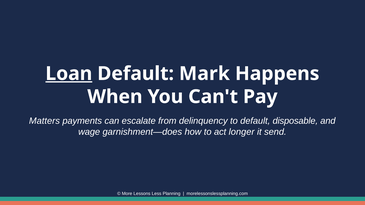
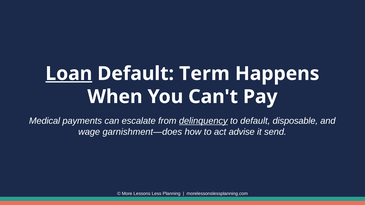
Mark: Mark -> Term (204, 74)
Matters: Matters -> Medical (45, 121)
delinquency underline: none -> present (203, 121)
longer: longer -> advise (242, 132)
